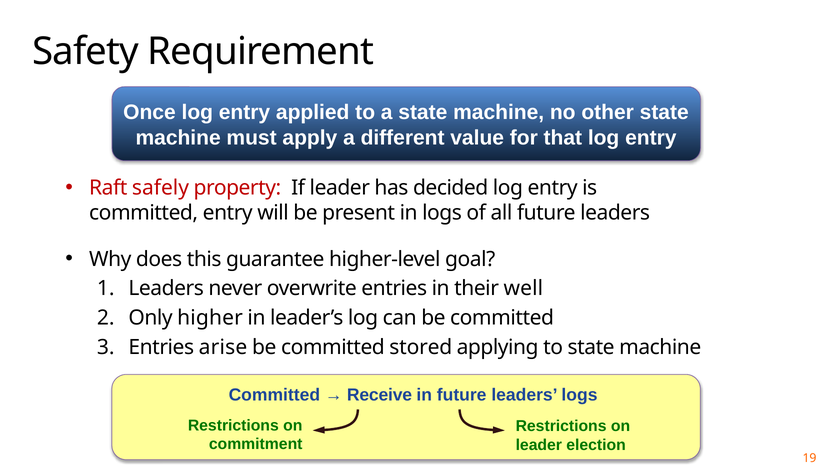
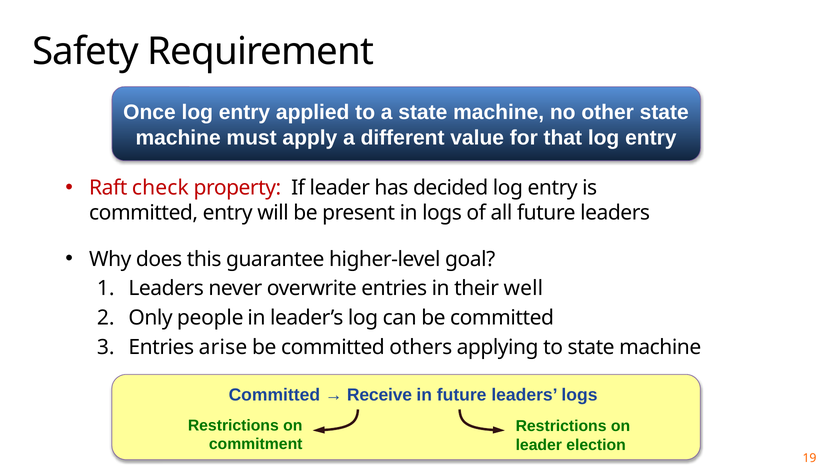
safely: safely -> check (160, 188)
higher: higher -> people (210, 318)
stored: stored -> others (421, 348)
